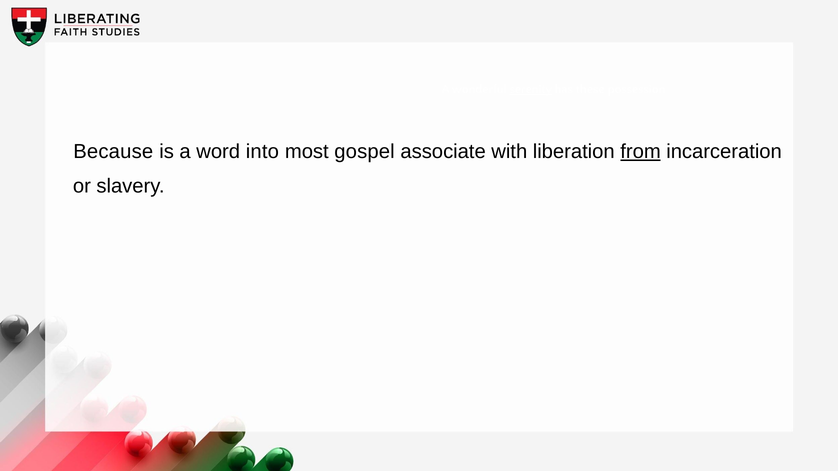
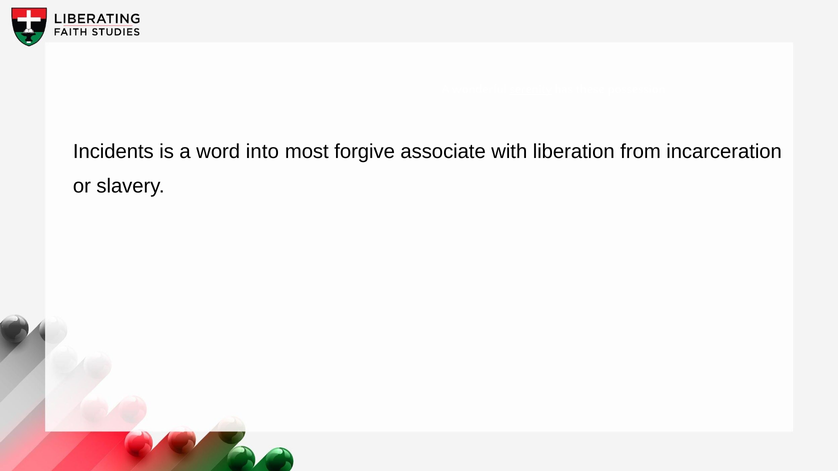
Because: Because -> Incidents (113, 152)
gospel: gospel -> forgive (365, 152)
from underline: present -> none (641, 152)
